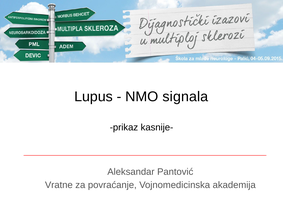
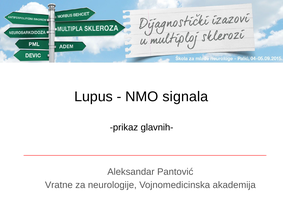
kasnije-: kasnije- -> glavnih- (157, 128)
povraćanje: povraćanje -> neurologije (112, 185)
